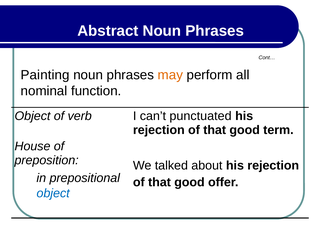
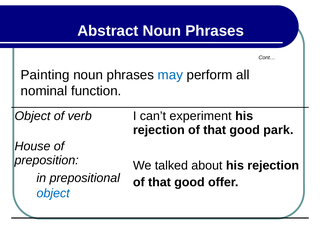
may colour: orange -> blue (170, 75)
punctuated: punctuated -> experiment (201, 116)
term: term -> park (278, 130)
